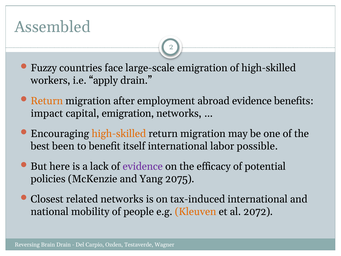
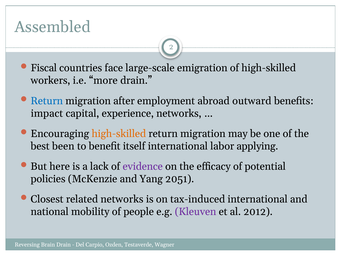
Fuzzy: Fuzzy -> Fiscal (44, 68)
apply: apply -> more (103, 80)
Return colour: orange -> blue (47, 101)
abroad evidence: evidence -> outward (252, 101)
capital emigration: emigration -> experience (128, 113)
possible: possible -> applying (257, 146)
2075: 2075 -> 2051 (180, 179)
Kleuven colour: orange -> purple (196, 211)
2072: 2072 -> 2012 (258, 211)
